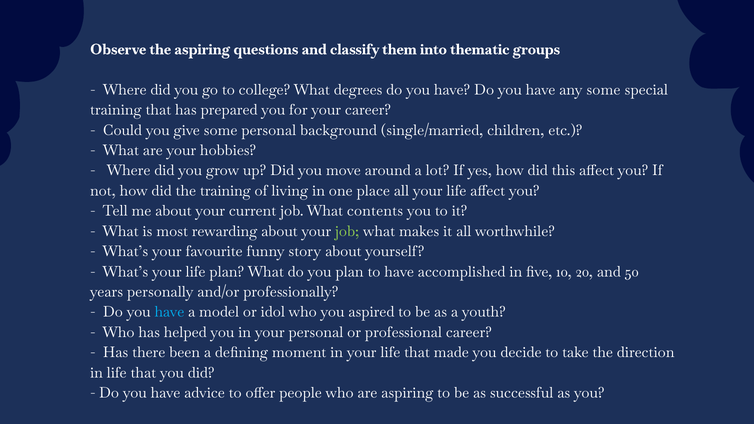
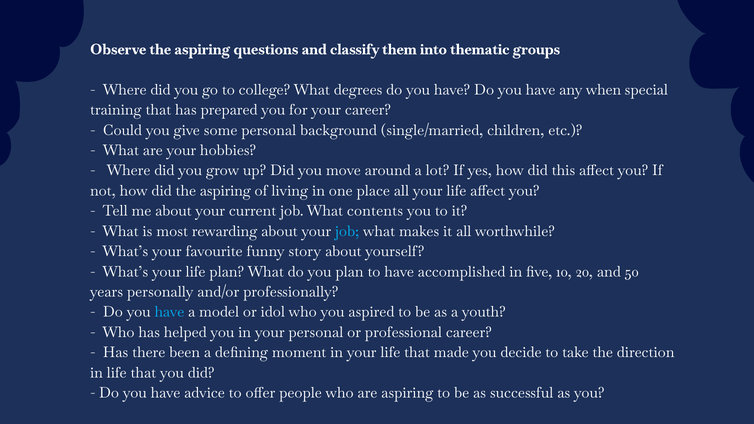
any some: some -> when (604, 90)
did the training: training -> aspiring (225, 191)
job colour: light green -> light blue (347, 231)
